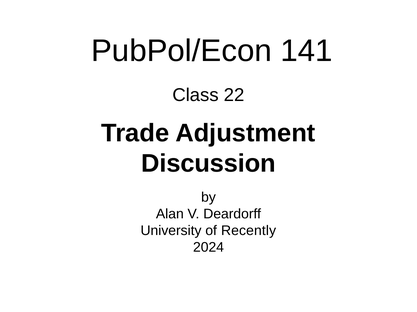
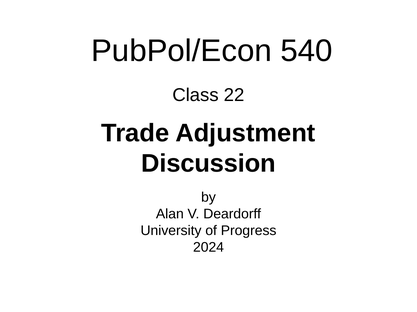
141: 141 -> 540 (307, 51)
Recently: Recently -> Progress (249, 231)
